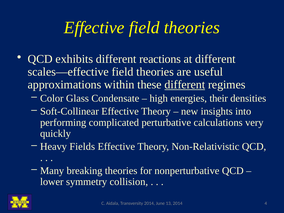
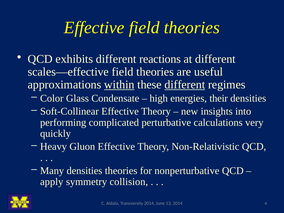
within underline: none -> present (119, 85)
Fields: Fields -> Gluon (82, 147)
Many breaking: breaking -> densities (84, 171)
lower: lower -> apply (52, 182)
